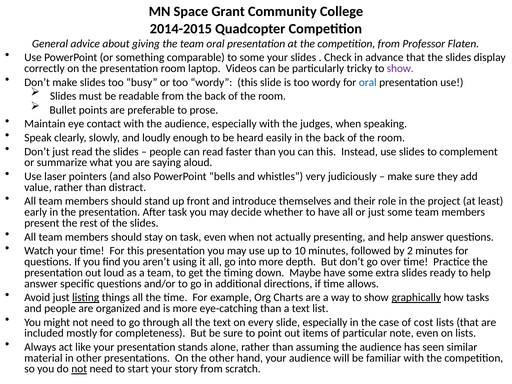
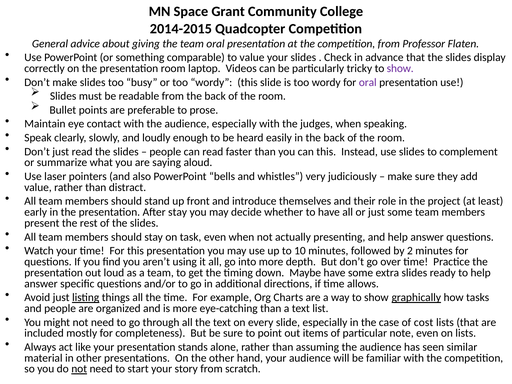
to some: some -> value (252, 58)
oral colour: blue -> purple (368, 82)
After task: task -> stay (178, 212)
